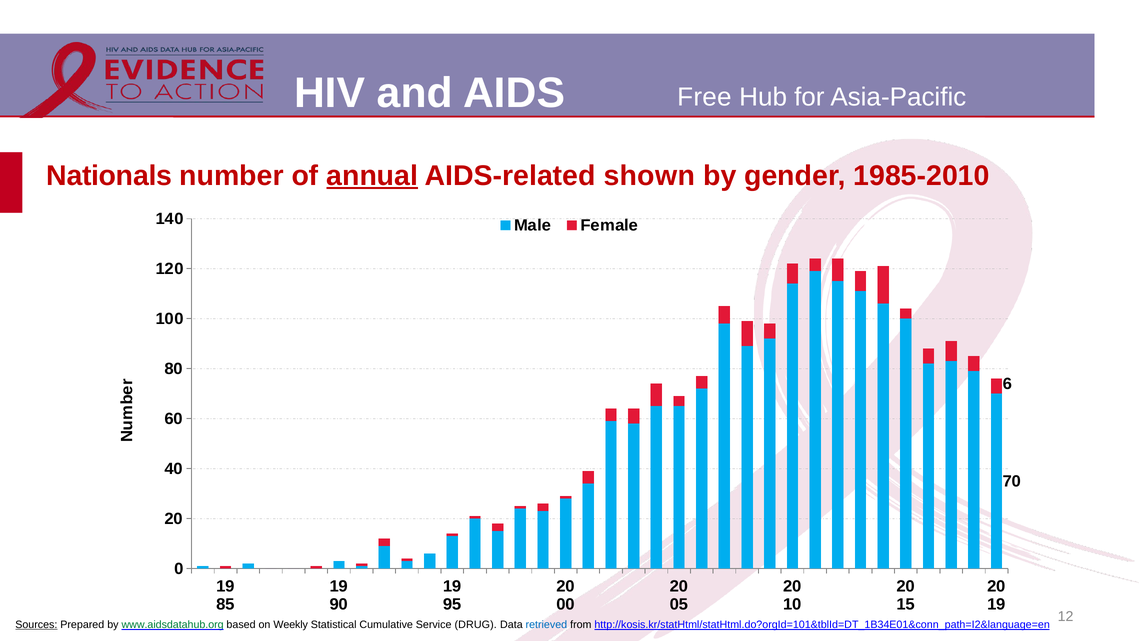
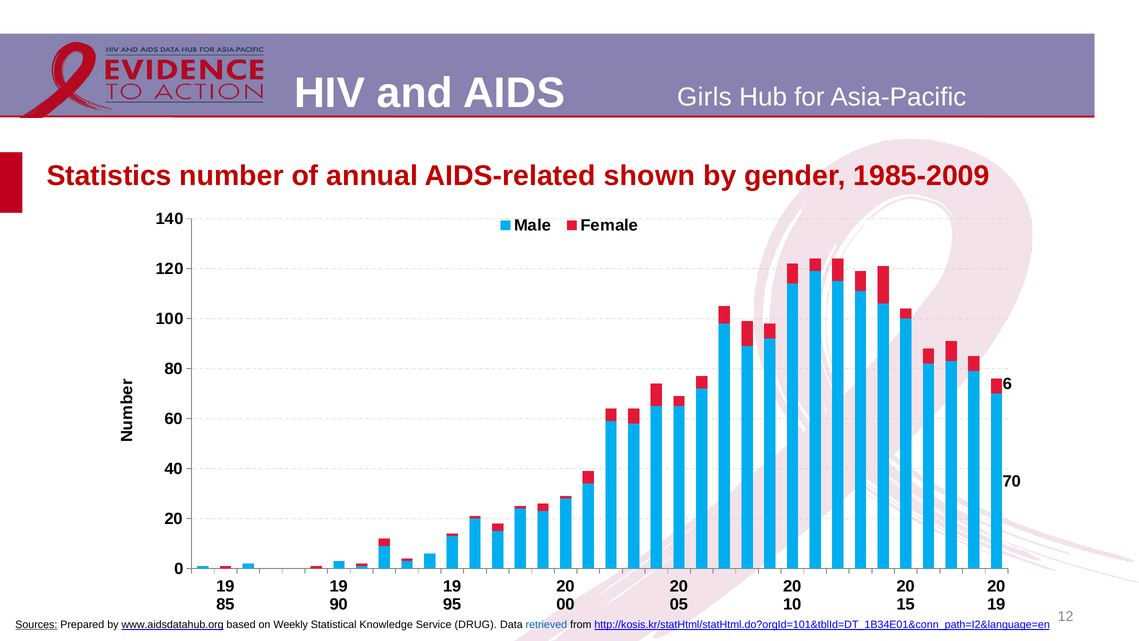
Free: Free -> Girls (704, 97)
Nationals: Nationals -> Statistics (109, 176)
annual underline: present -> none (372, 176)
1985-2010: 1985-2010 -> 1985-2009 (922, 176)
www.aidsdatahub.org colour: green -> black (173, 624)
Cumulative: Cumulative -> Knowledge (386, 624)
